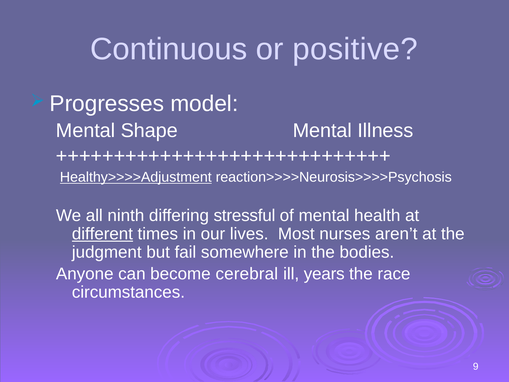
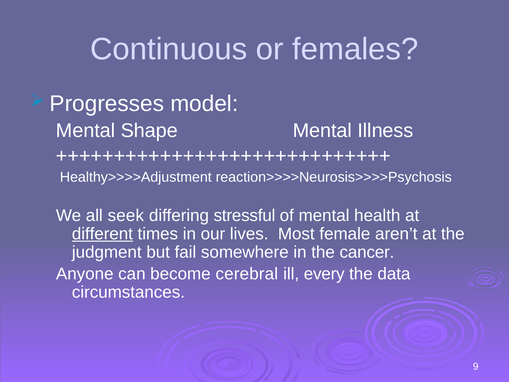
positive: positive -> females (355, 49)
Healthy>>>>Adjustment underline: present -> none (136, 177)
ninth: ninth -> seek (126, 215)
nurses: nurses -> female (345, 234)
bodies: bodies -> cancer (367, 252)
years: years -> every (324, 274)
race: race -> data (394, 274)
